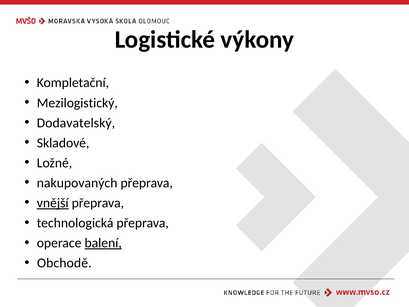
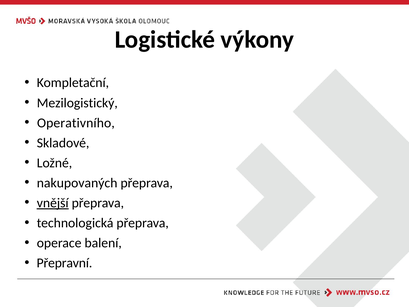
Dodavatelský: Dodavatelský -> Operativního (76, 123)
balení underline: present -> none (103, 243)
Obchodě: Obchodě -> Přepravní (64, 263)
